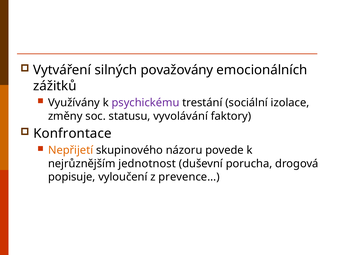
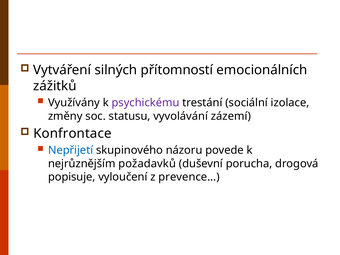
považovány: považovány -> přítomností (177, 70)
faktory: faktory -> zázemí (231, 116)
Nepřijetí colour: orange -> blue (71, 150)
jednotnost: jednotnost -> požadavků (147, 164)
